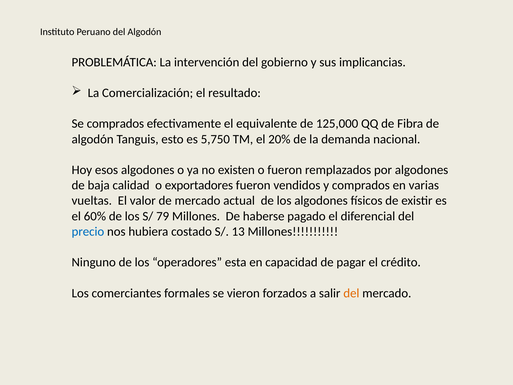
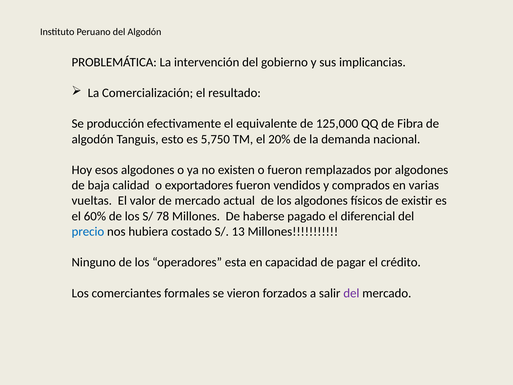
Se comprados: comprados -> producción (115, 124)
79: 79 -> 78 (163, 216)
del colour: orange -> purple (351, 293)
